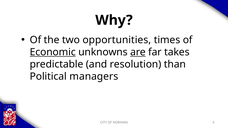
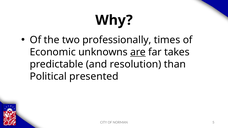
opportunities: opportunities -> professionally (117, 40)
Economic underline: present -> none (53, 52)
managers: managers -> presented (94, 77)
